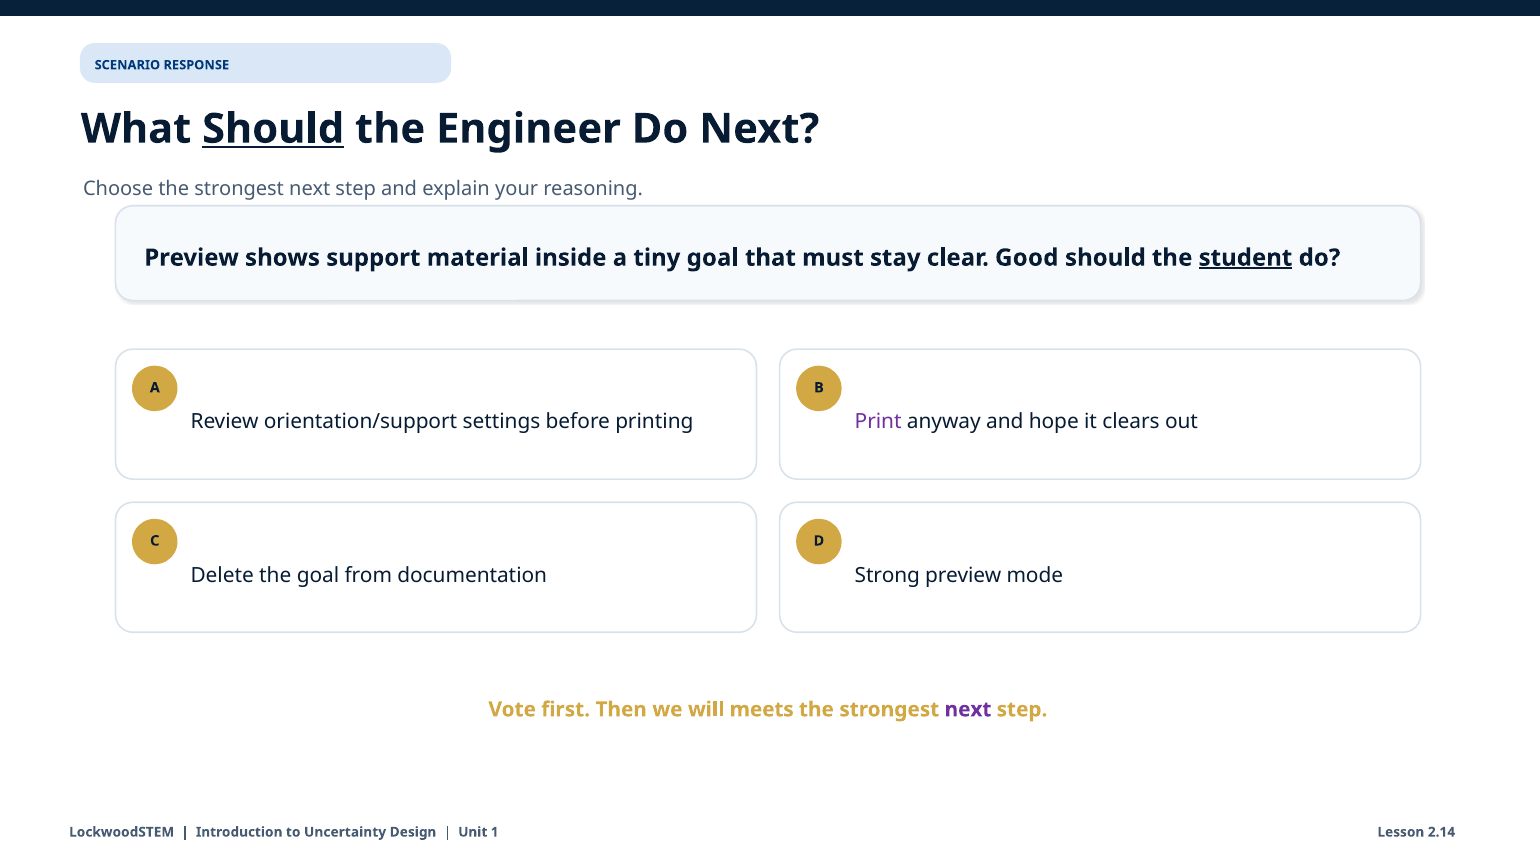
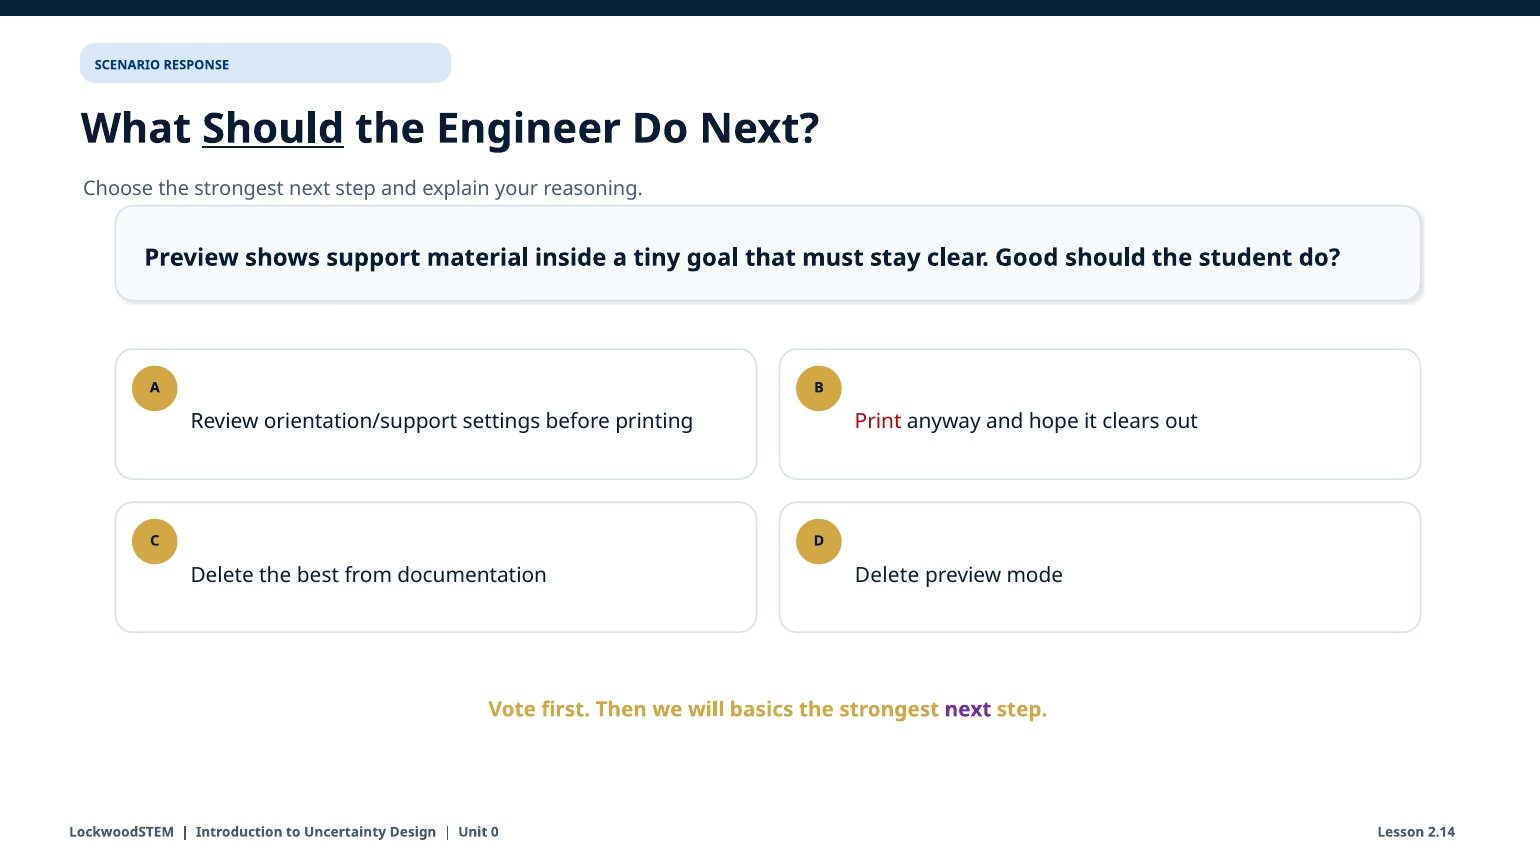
student underline: present -> none (1245, 258)
Print colour: purple -> red (878, 422)
the goal: goal -> best (318, 575)
Strong: Strong -> Delete (887, 575)
meets: meets -> basics (762, 709)
1: 1 -> 0 (495, 831)
